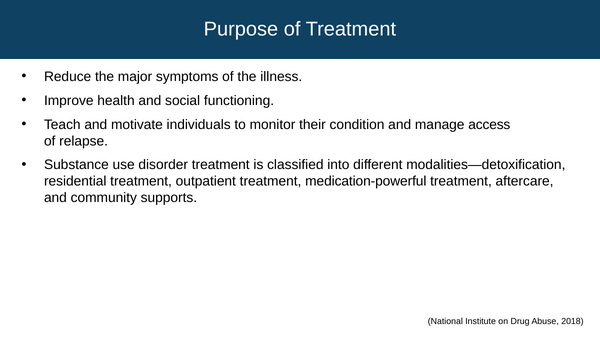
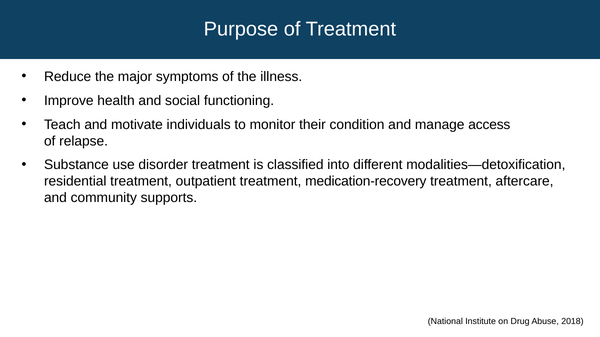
medication-powerful: medication-powerful -> medication-recovery (366, 182)
